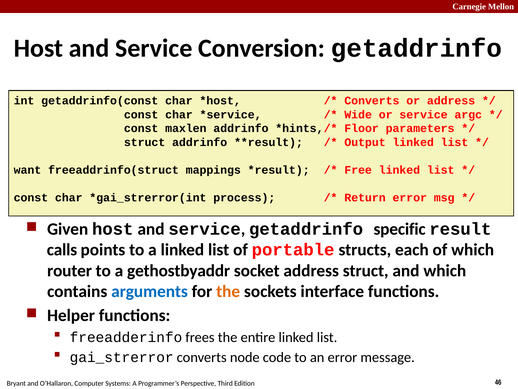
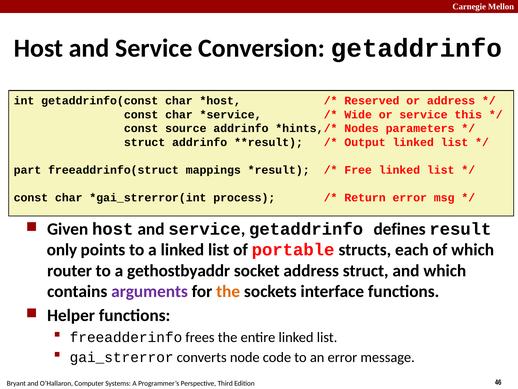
Converts: Converts -> Reserved (372, 101)
argc: argc -> this (468, 114)
maxlen: maxlen -> source (186, 128)
Floor: Floor -> Nodes (362, 128)
want: want -> part (27, 170)
specific: specific -> defines (400, 229)
calls: calls -> only (62, 250)
arguments colour: blue -> purple (150, 291)
